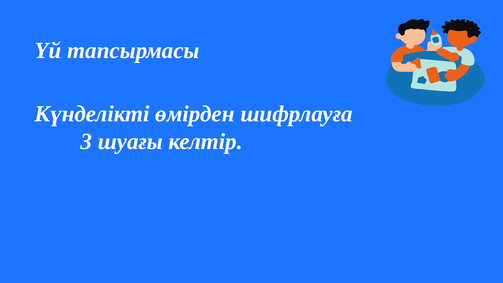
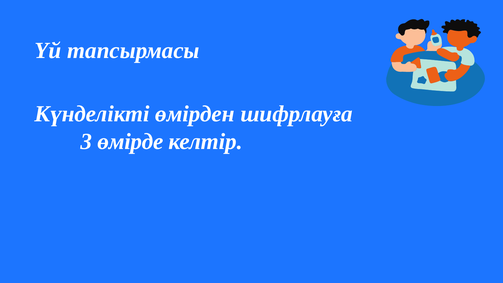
шуағы: шуағы -> өмірде (130, 141)
